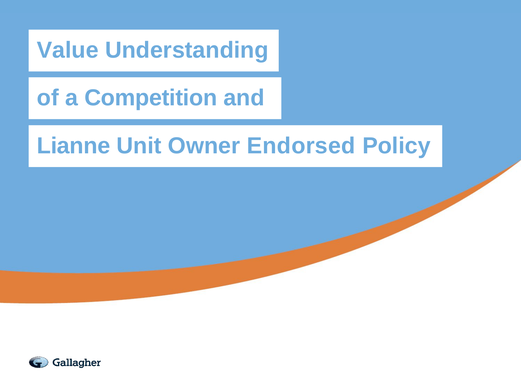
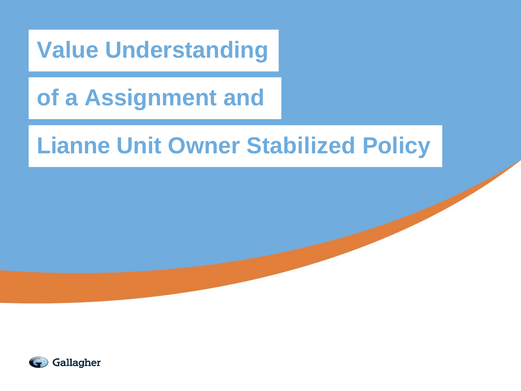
Competition: Competition -> Assignment (151, 98)
Endorsed: Endorsed -> Stabilized (301, 146)
